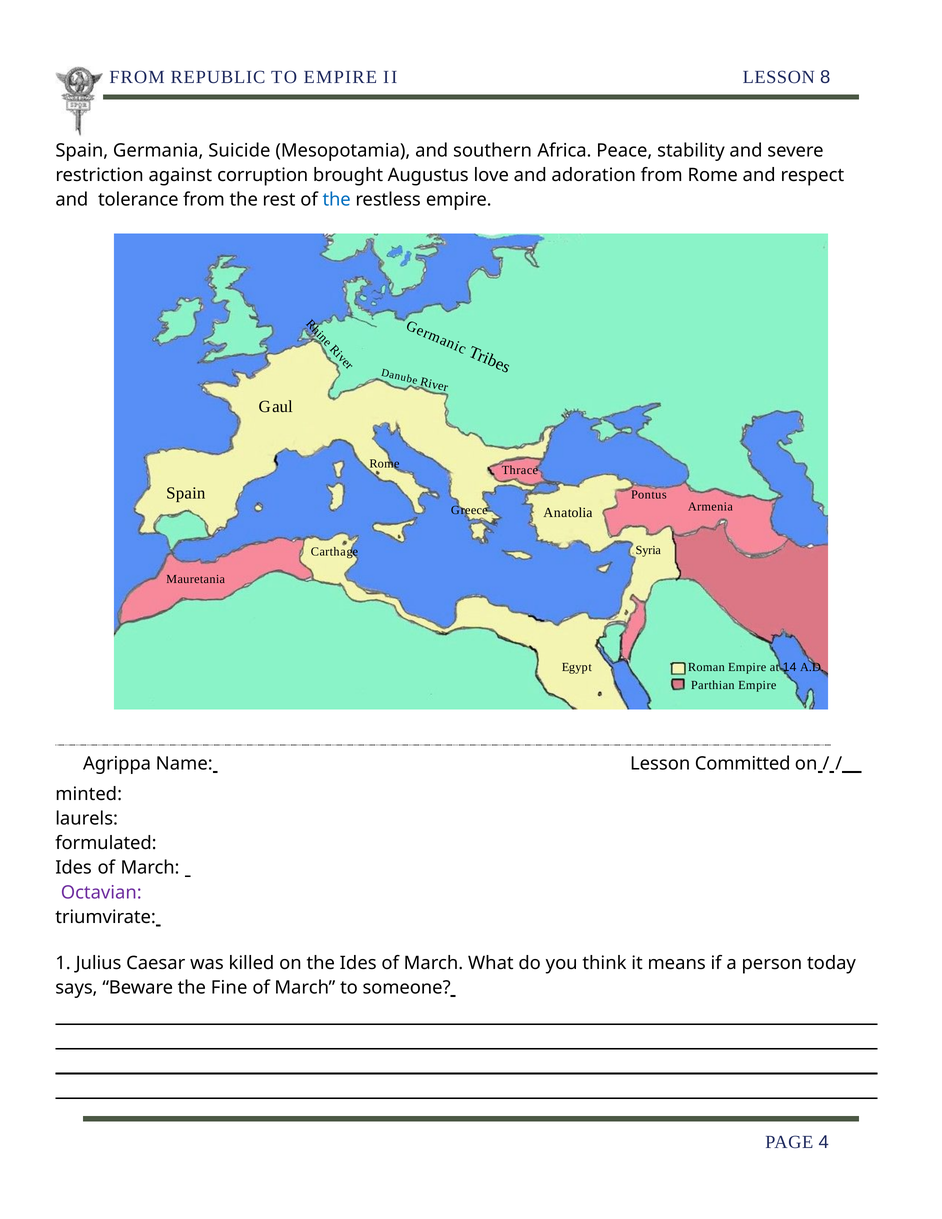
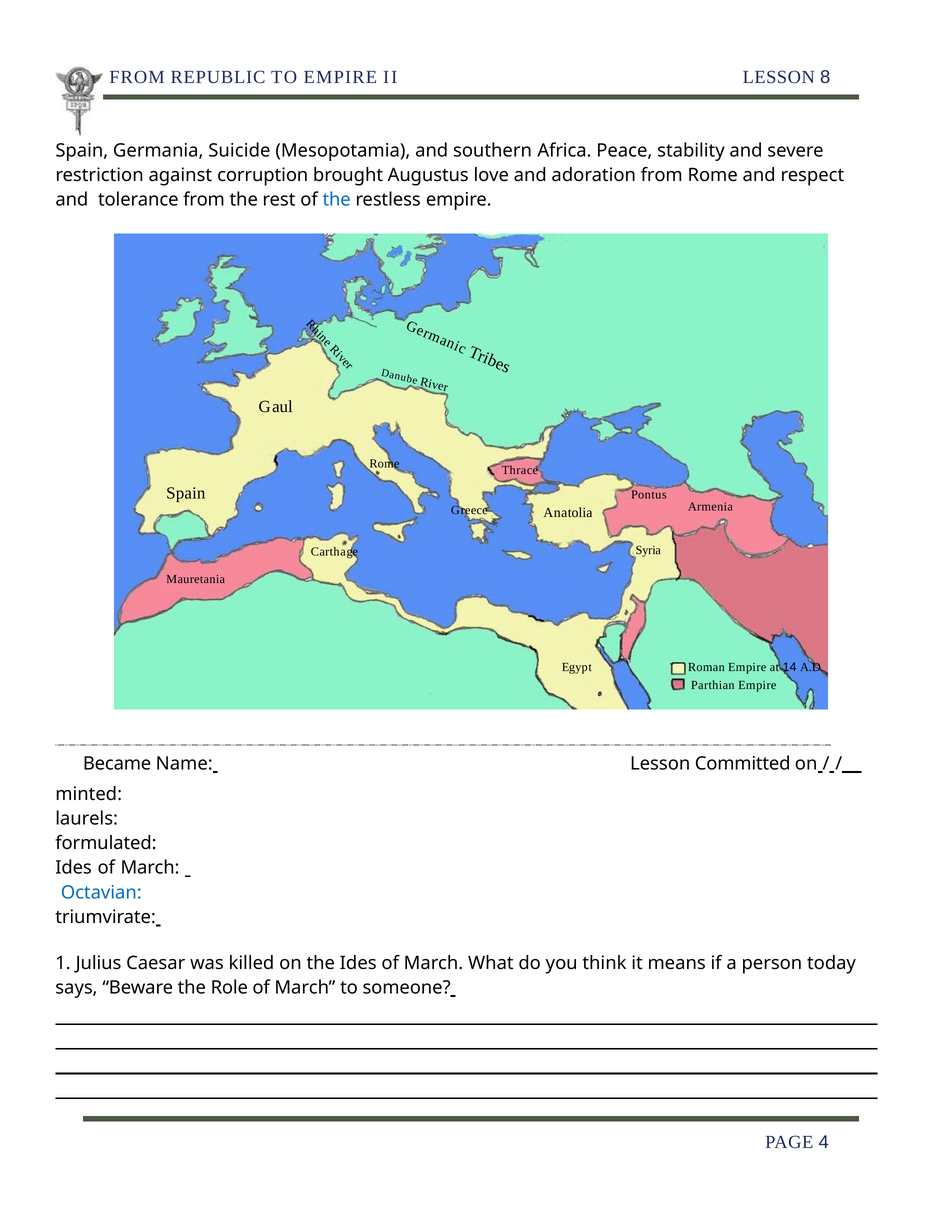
Agrippa: Agrippa -> Became (117, 764)
Octavian colour: purple -> blue (101, 892)
Fine: Fine -> Role (229, 988)
